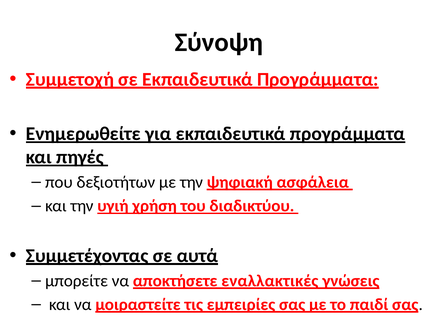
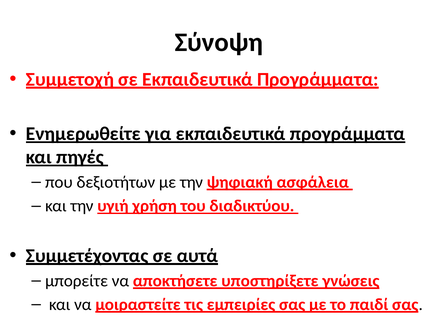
εναλλακτικές: εναλλακτικές -> υποστηρίξετε (270, 281)
